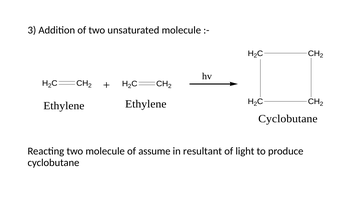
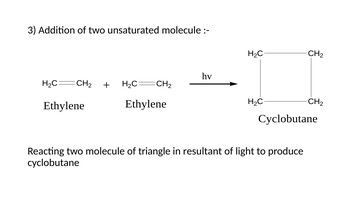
assume: assume -> triangle (154, 152)
